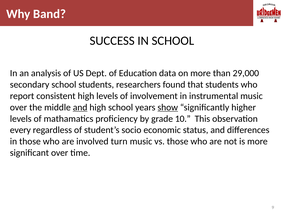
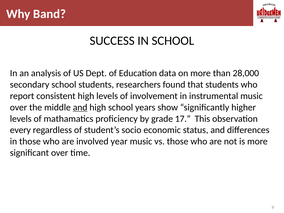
29,000: 29,000 -> 28,000 (246, 73)
show underline: present -> none (168, 107)
10: 10 -> 17 (183, 119)
turn: turn -> year (119, 141)
